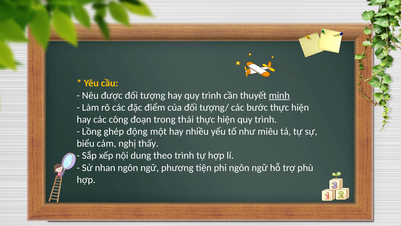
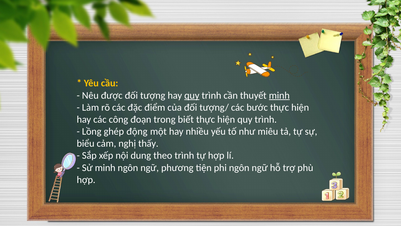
quy underline: none -> present (192, 95)
thái: thái -> biết (186, 119)
Sử nhan: nhan -> minh (105, 167)
